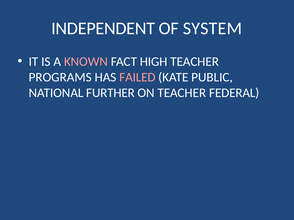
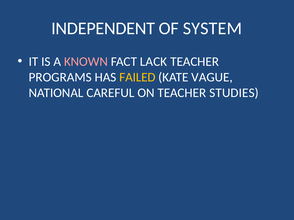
HIGH: HIGH -> LACK (154, 62)
FAILED colour: pink -> yellow (137, 77)
PUBLIC: PUBLIC -> VAGUE (212, 77)
FURTHER: FURTHER -> CAREFUL (110, 93)
FEDERAL: FEDERAL -> STUDIES (234, 93)
